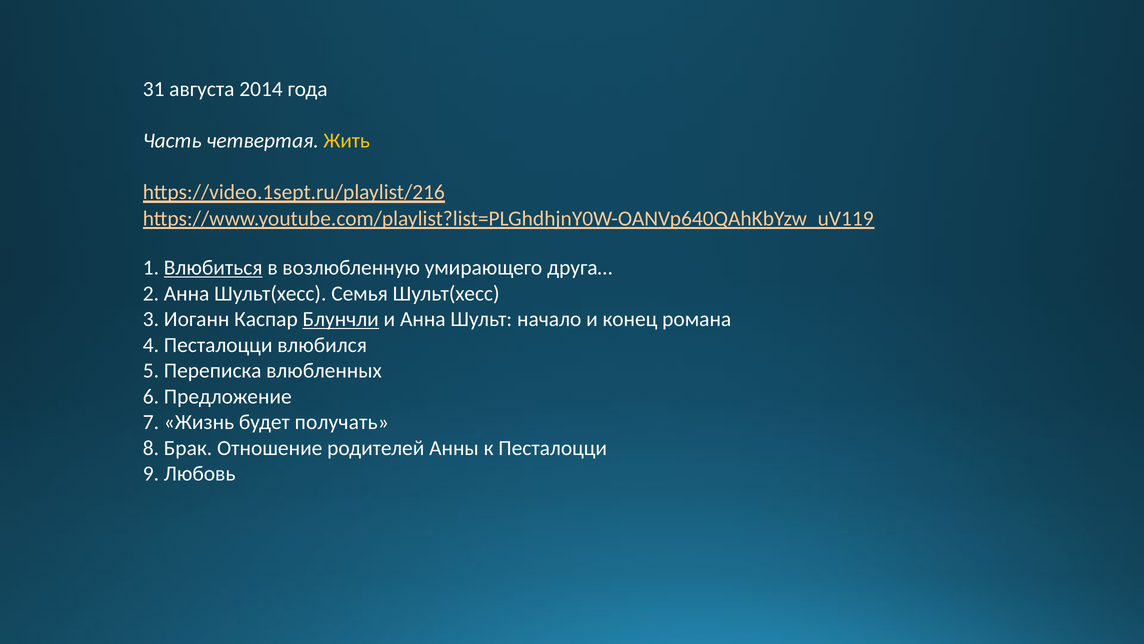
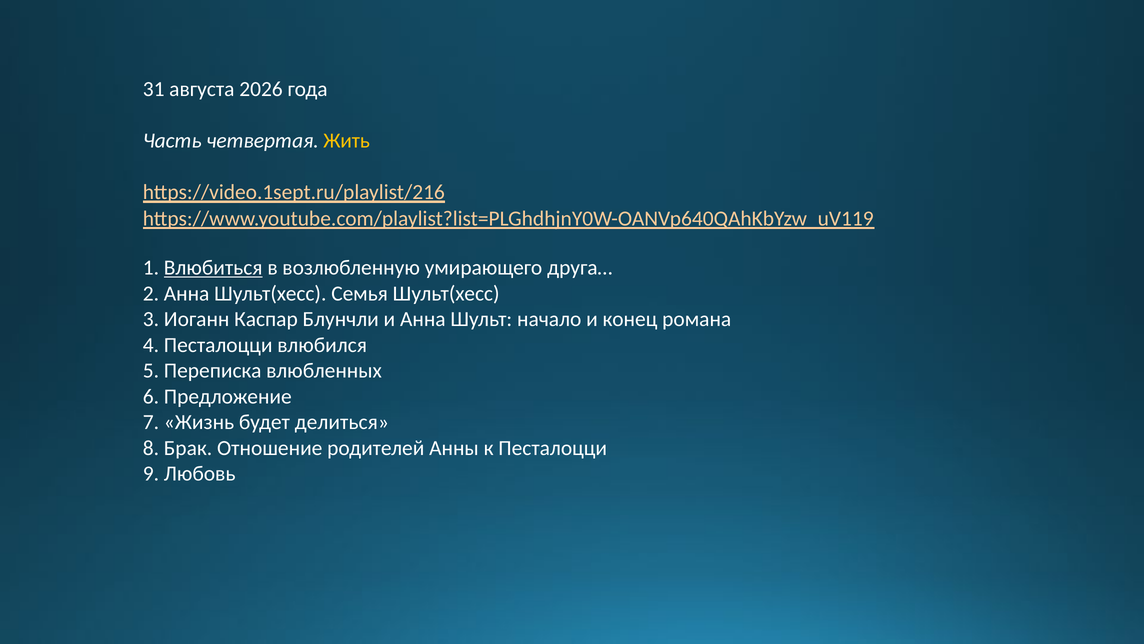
2014: 2014 -> 2026 (261, 89)
Блунчли underline: present -> none (341, 319)
получать: получать -> делиться (342, 422)
